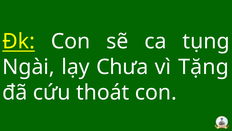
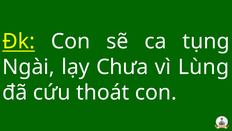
Tặng: Tặng -> Lùng (204, 67)
